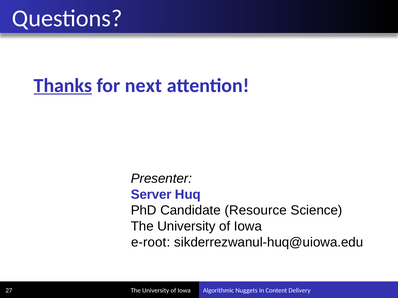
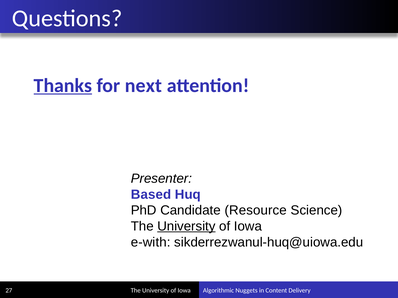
Server: Server -> Based (151, 195)
University underline: none -> present (186, 227)
e-root: e-root -> e-with (151, 243)
